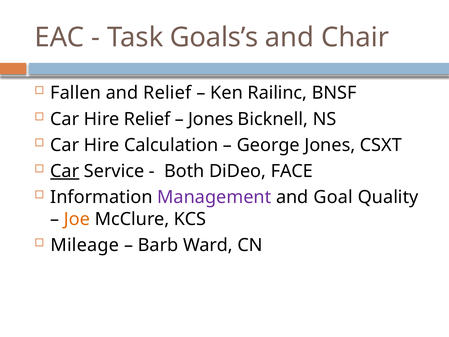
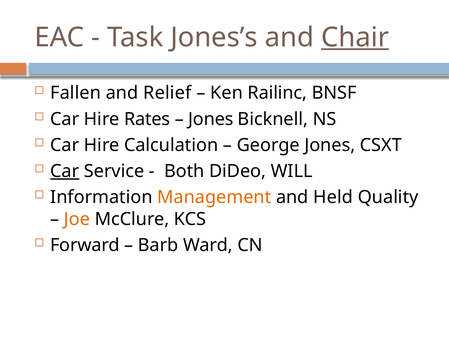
Goals’s: Goals’s -> Jones’s (214, 37)
Chair underline: none -> present (355, 37)
Hire Relief: Relief -> Rates (147, 119)
FACE: FACE -> WILL (292, 171)
Management colour: purple -> orange (214, 197)
Goal: Goal -> Held (333, 197)
Mileage: Mileage -> Forward (85, 245)
